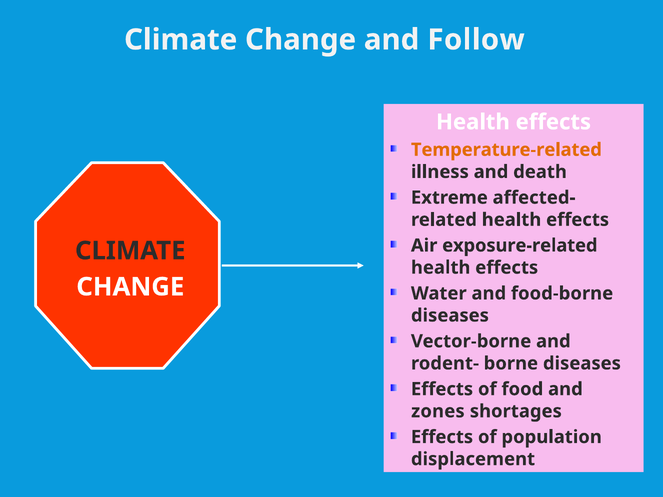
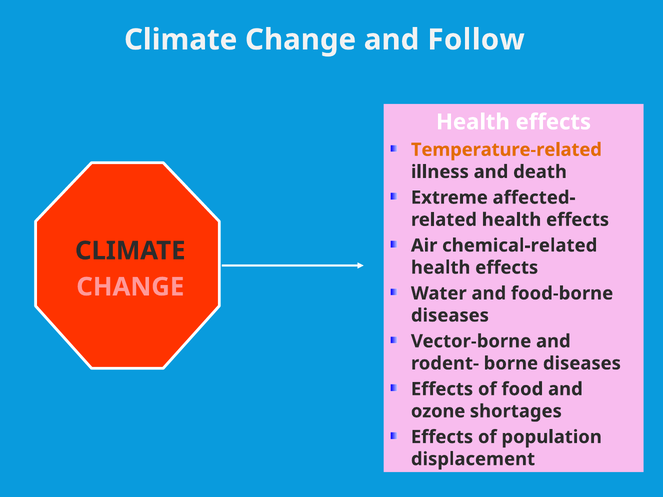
exposure-related: exposure-related -> chemical-related (520, 246)
CHANGE colour: white -> pink (130, 287)
zones: zones -> ozone (438, 411)
